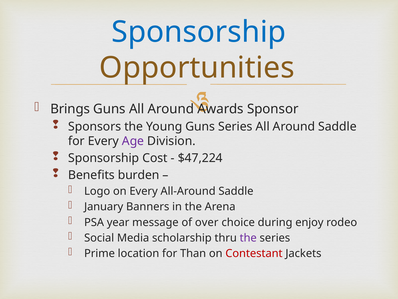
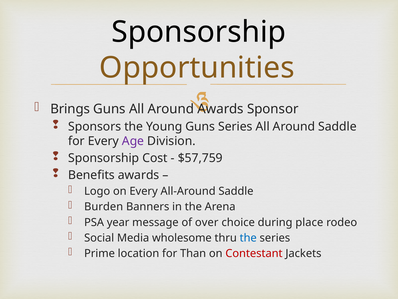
Sponsorship colour: blue -> black (199, 32)
$47,224: $47,224 -> $57,759 (200, 158)
Benefits burden: burden -> awards (139, 175)
January: January -> Burden (104, 206)
enjoy: enjoy -> place (309, 222)
scholarship: scholarship -> wholesome (182, 237)
the colour: purple -> blue (248, 237)
